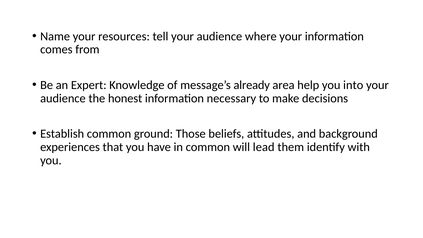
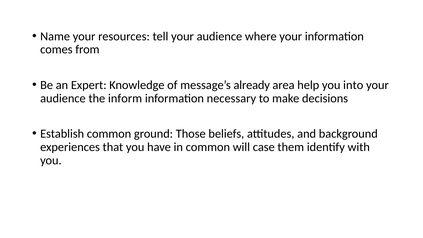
honest: honest -> inform (125, 98)
lead: lead -> case (264, 147)
